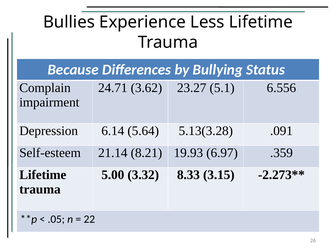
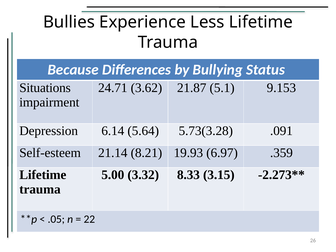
Complain: Complain -> Situations (45, 88)
23.27: 23.27 -> 21.87 (192, 88)
6.556: 6.556 -> 9.153 (281, 88)
5.13(3.28: 5.13(3.28 -> 5.73(3.28 (206, 131)
